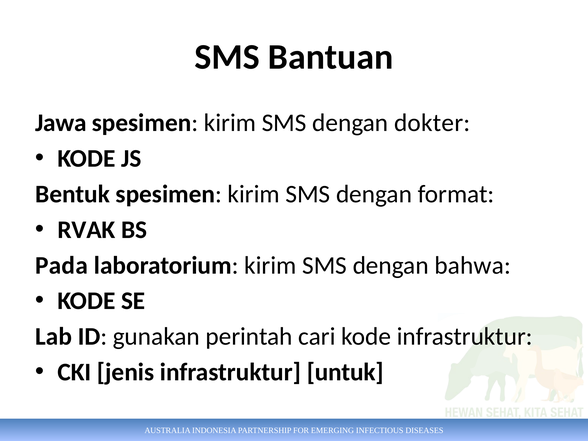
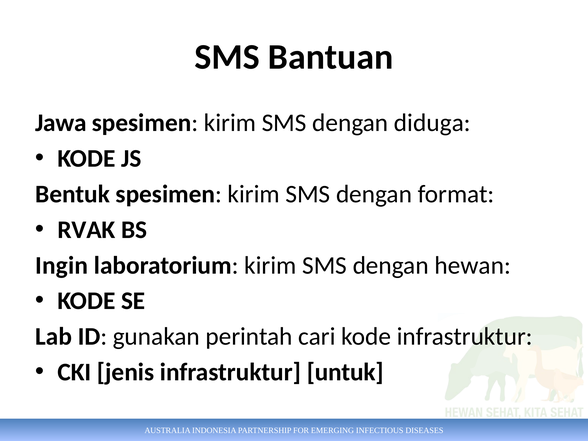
dokter: dokter -> diduga (432, 123)
Pada: Pada -> Ingin (62, 265)
bahwa: bahwa -> hewan (473, 265)
